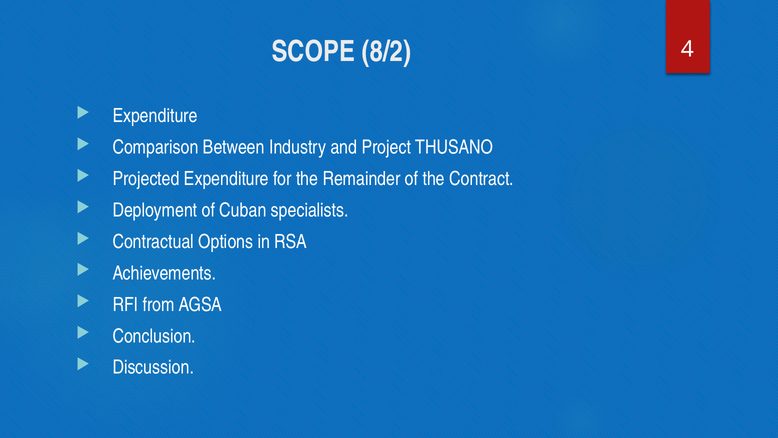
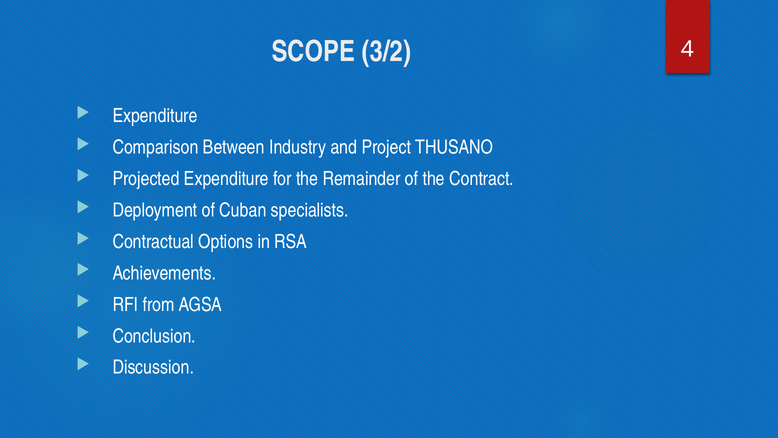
8/2: 8/2 -> 3/2 (386, 51)
